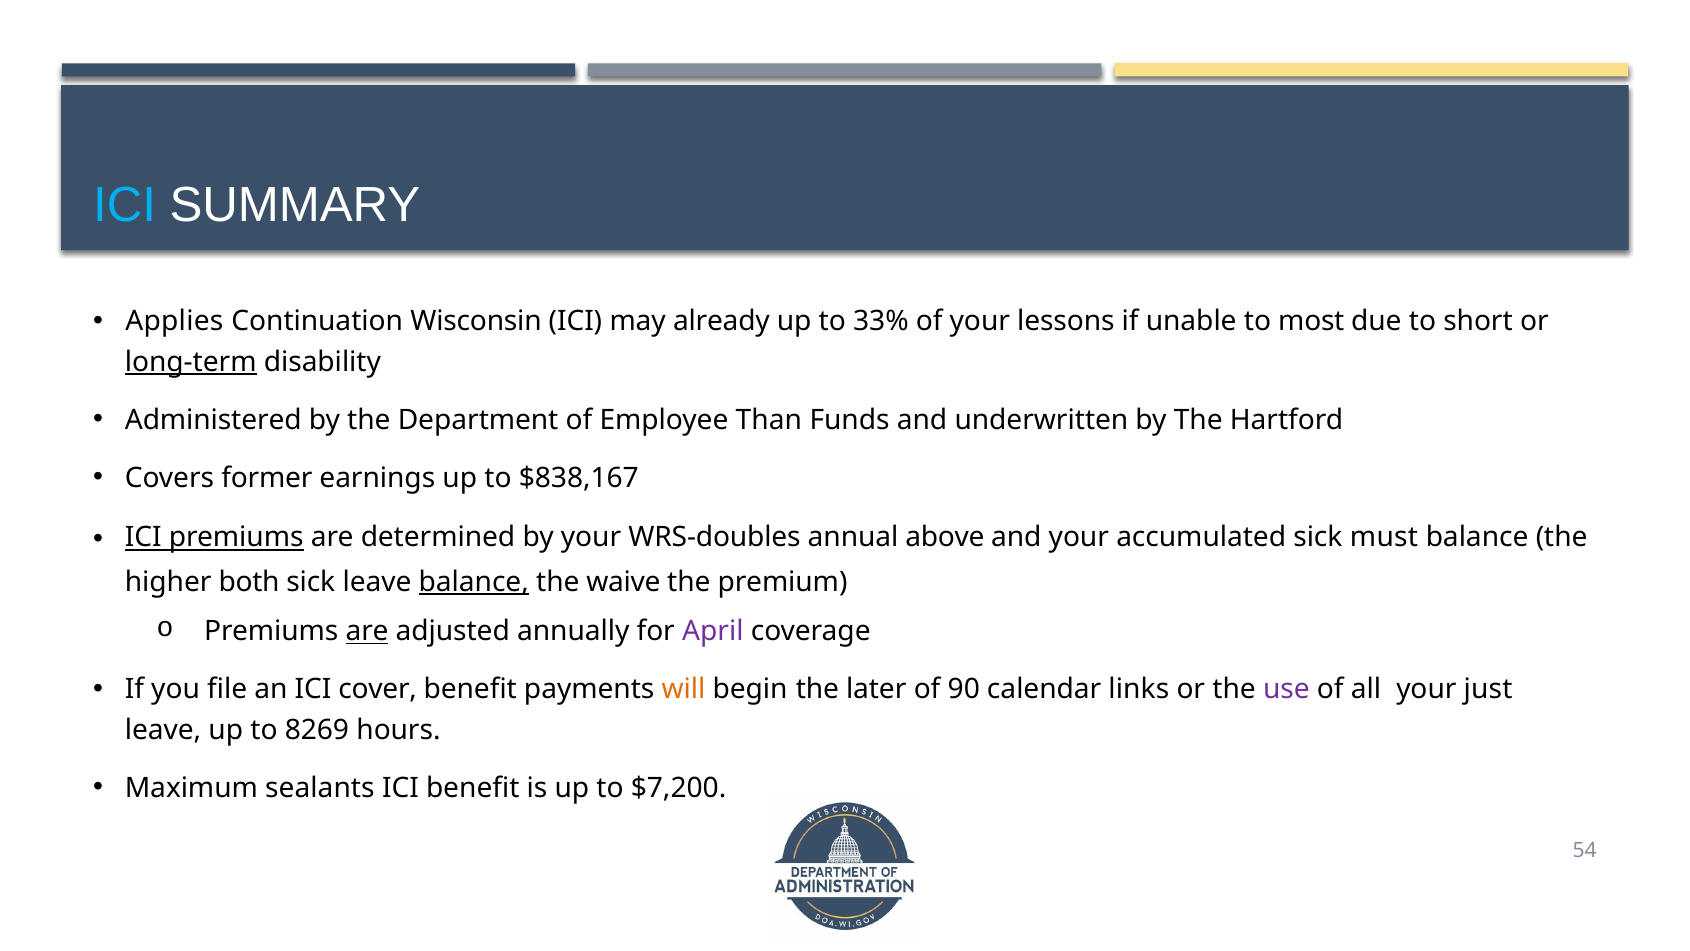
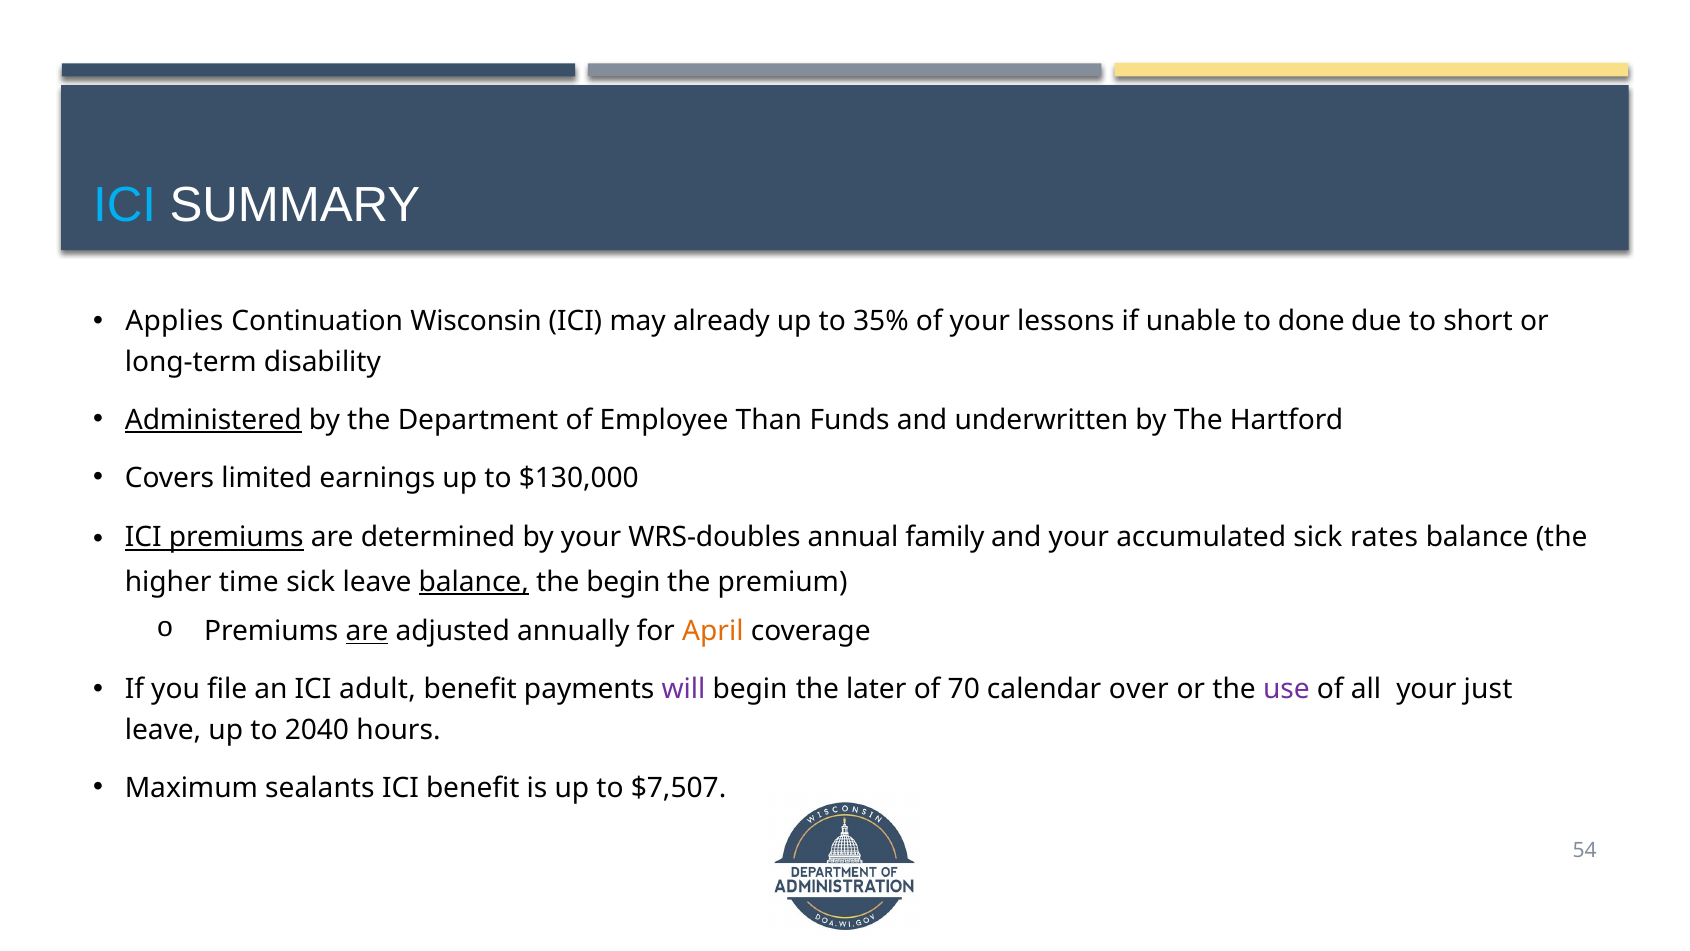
33%: 33% -> 35% (881, 321)
most: most -> done (1311, 321)
long-term underline: present -> none (191, 362)
Administered underline: none -> present (213, 420)
former: former -> limited (267, 478)
$838,167: $838,167 -> $130,000 (579, 478)
above: above -> family (945, 537)
must: must -> rates (1384, 537)
both: both -> time (249, 582)
the waive: waive -> begin (623, 582)
April colour: purple -> orange (713, 631)
cover: cover -> adult (377, 689)
will colour: orange -> purple (684, 689)
90: 90 -> 70 (964, 689)
links: links -> over (1139, 689)
8269: 8269 -> 2040 (317, 730)
$7,200: $7,200 -> $7,507 (679, 788)
